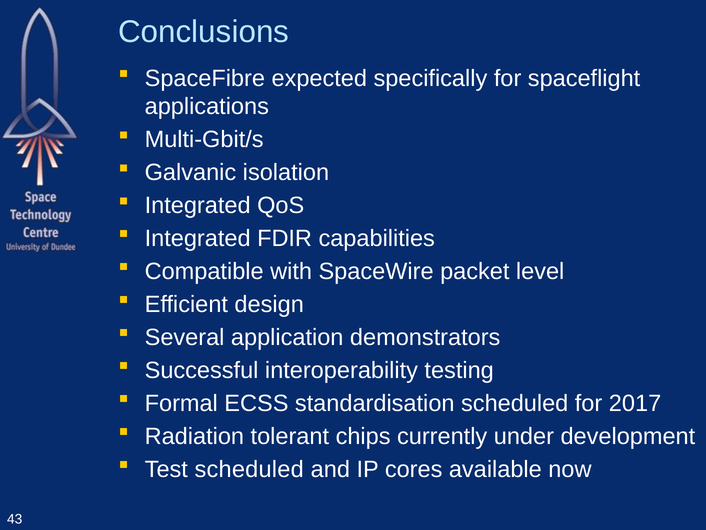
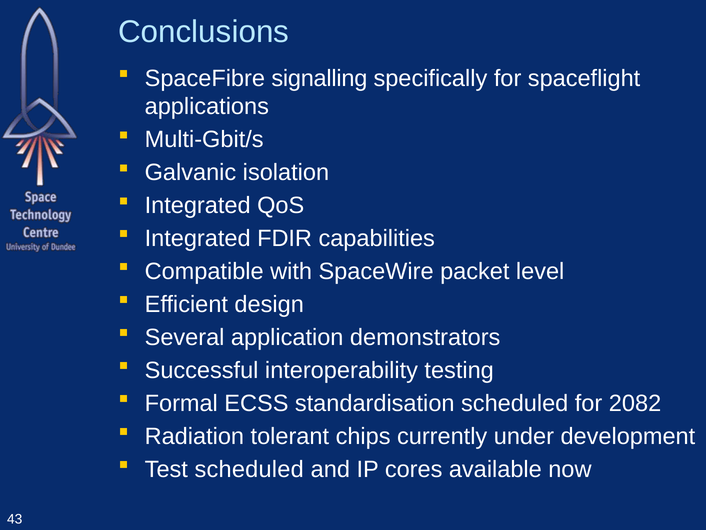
expected: expected -> signalling (319, 78)
2017: 2017 -> 2082 (635, 403)
